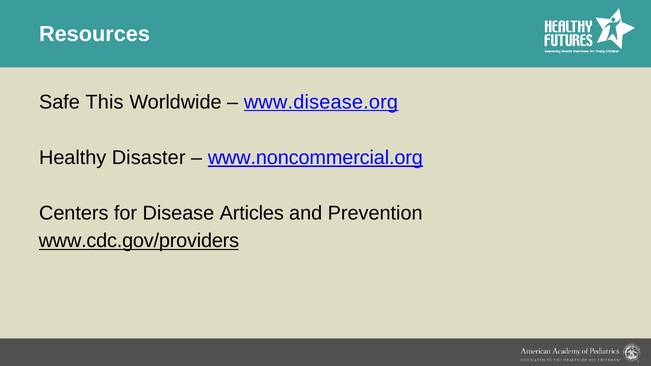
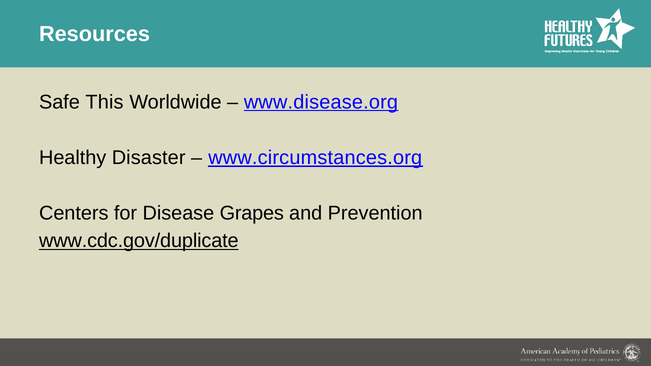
www.noncommercial.org: www.noncommercial.org -> www.circumstances.org (315, 158)
Articles: Articles -> Grapes (252, 213)
www.cdc.gov/providers: www.cdc.gov/providers -> www.cdc.gov/duplicate (139, 241)
